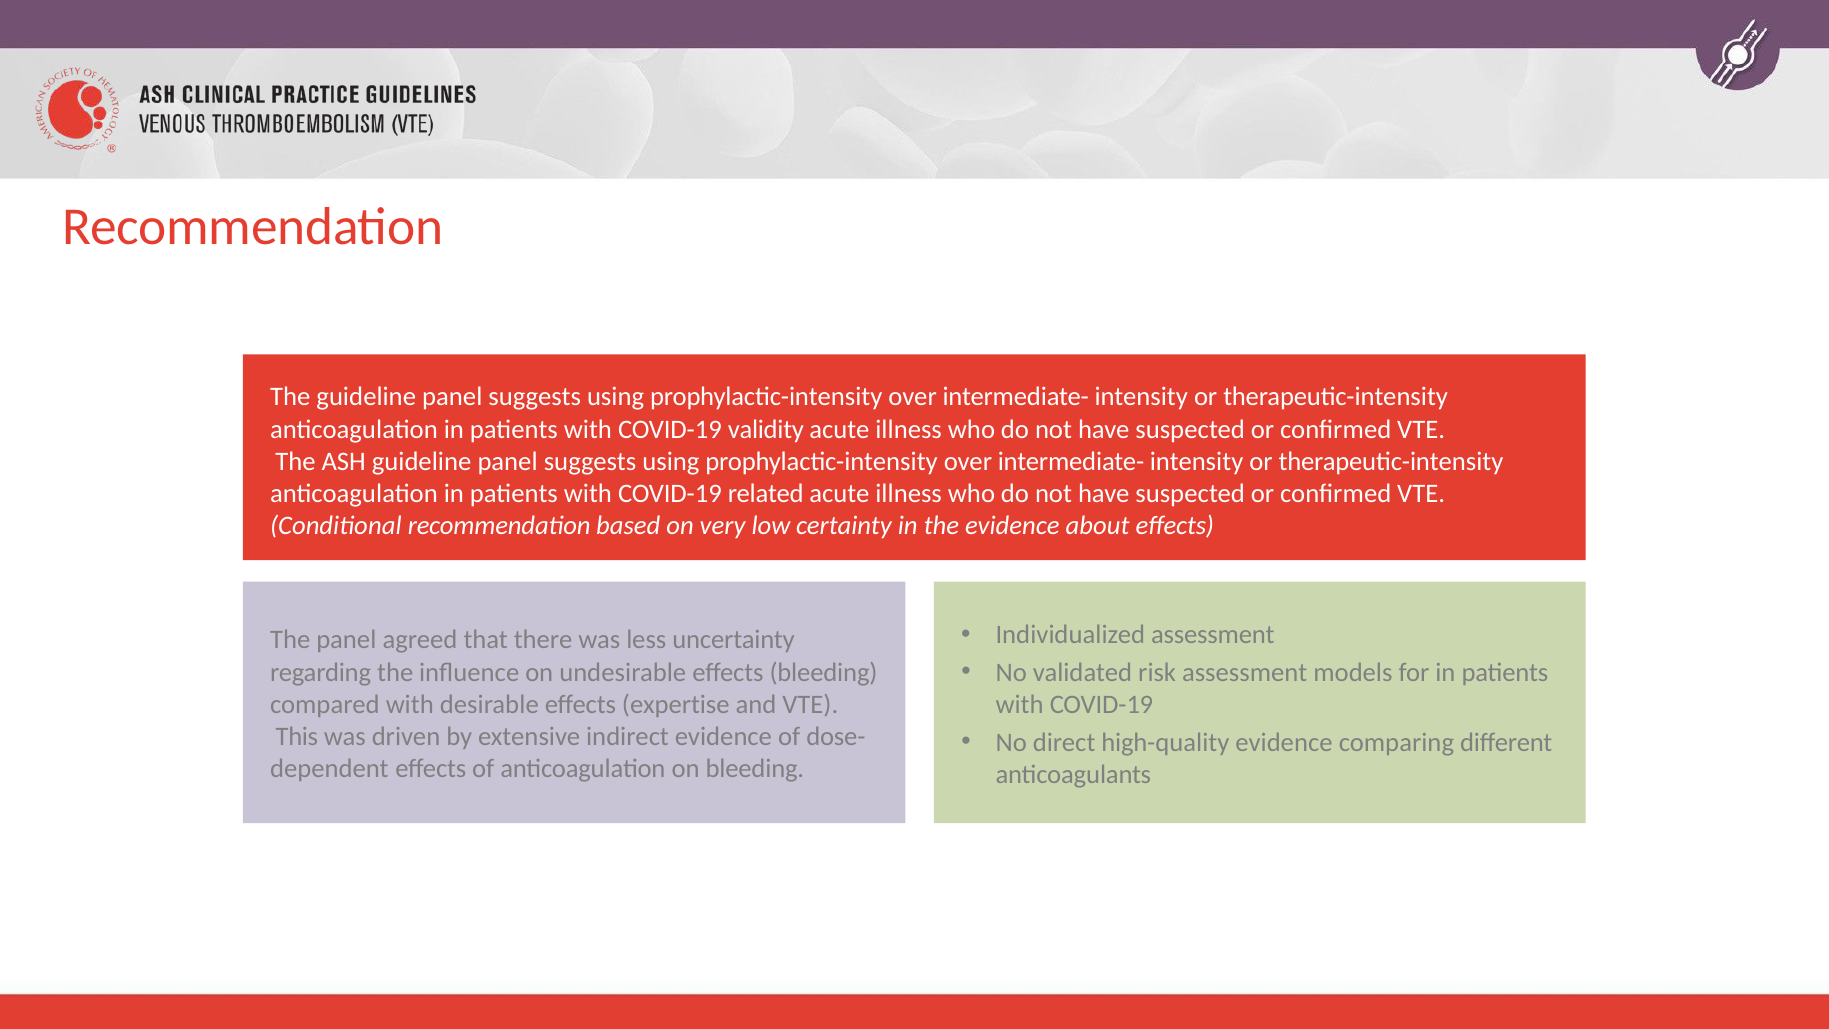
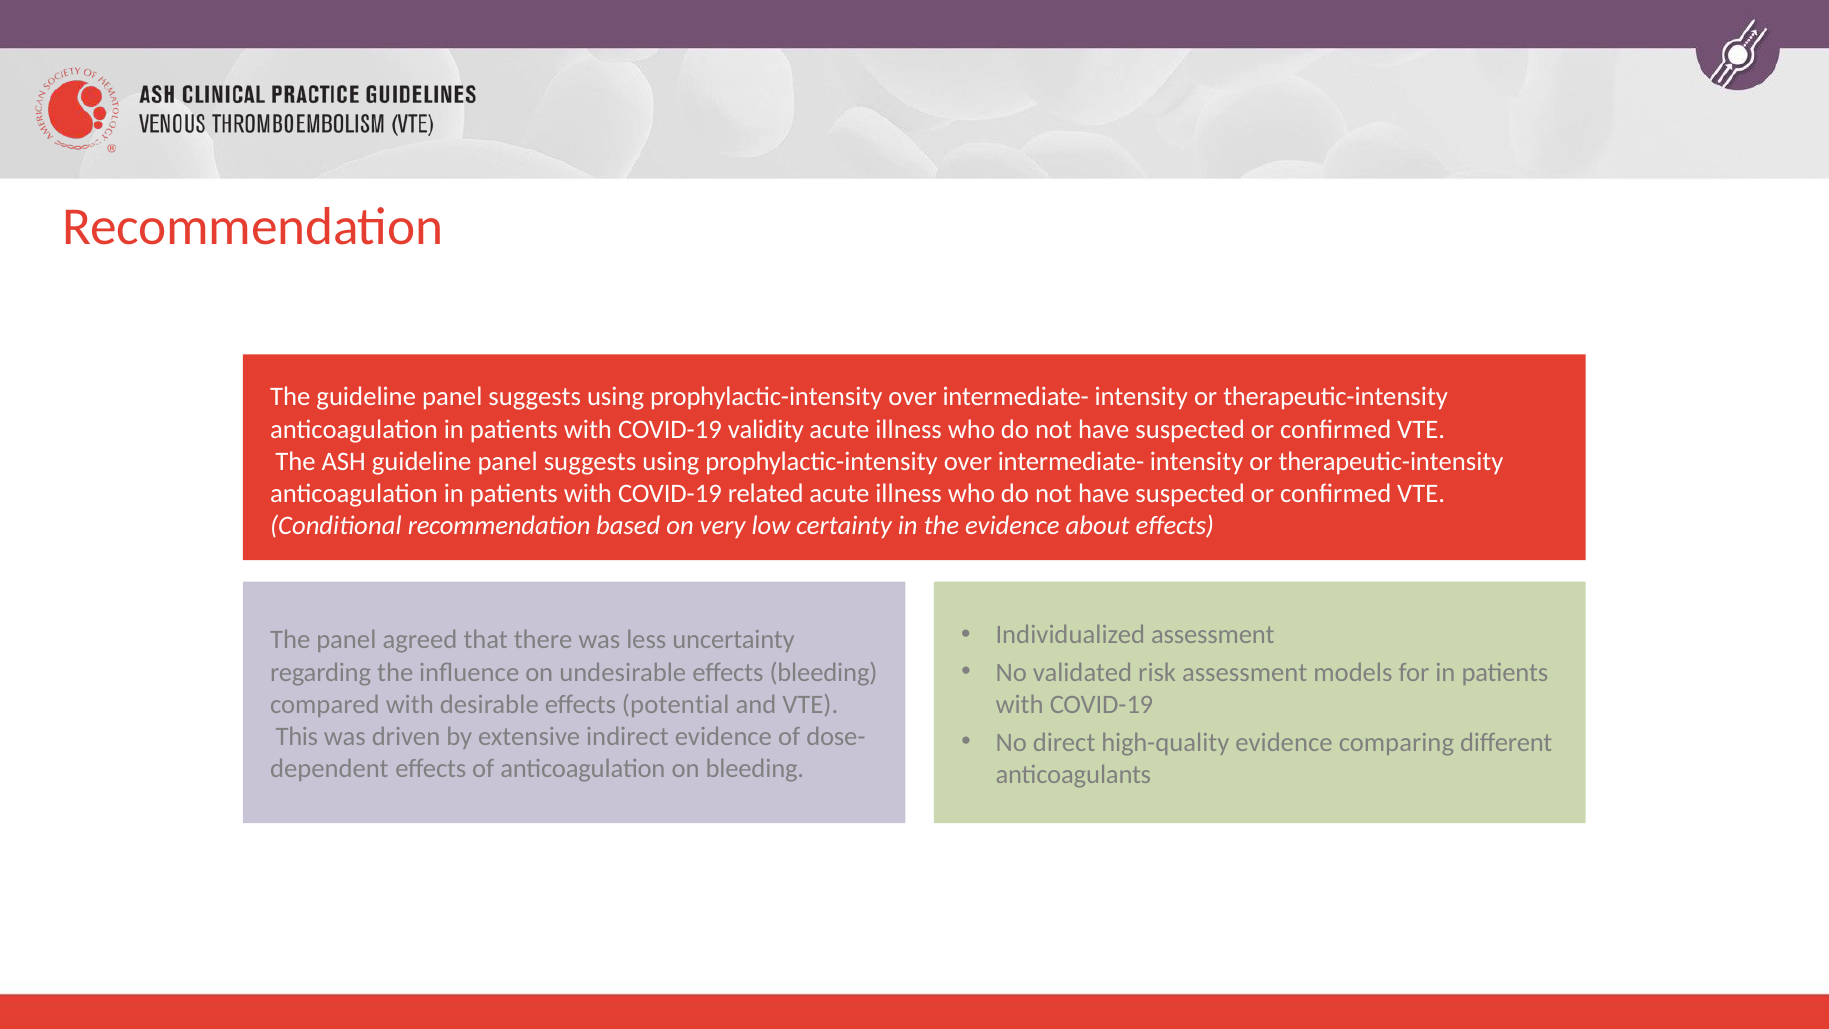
expertise: expertise -> potential (676, 704)
